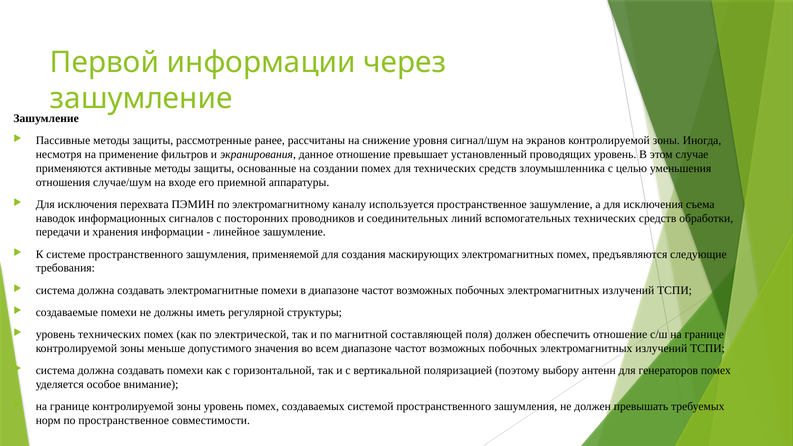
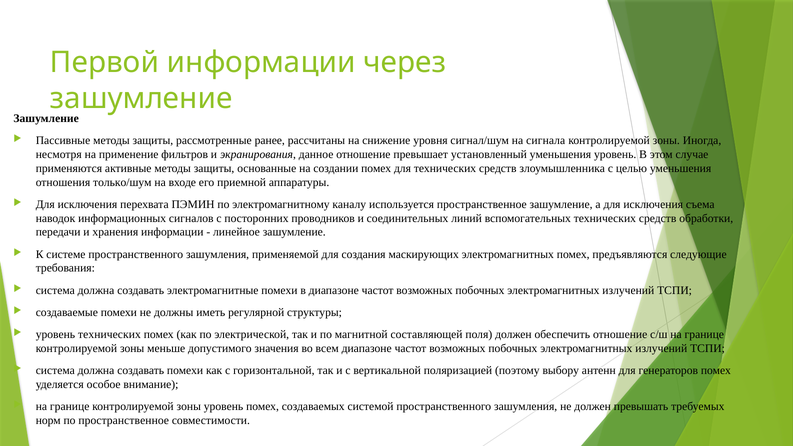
экранов: экранов -> сигнала (546, 141)
установленный проводящих: проводящих -> уменьшения (560, 154)
случае/шум: случае/шум -> только/шум (122, 182)
